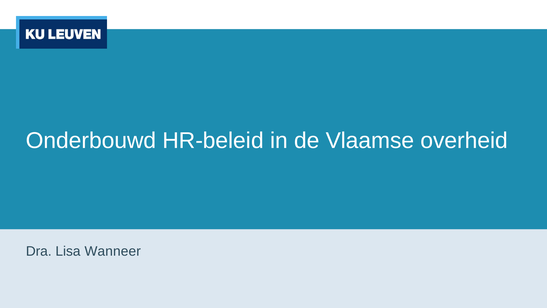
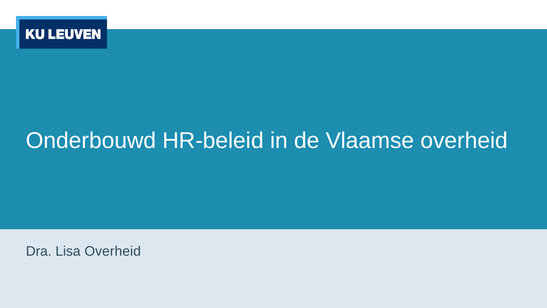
Lisa Wanneer: Wanneer -> Overheid (113, 251)
